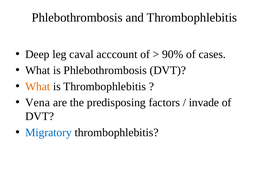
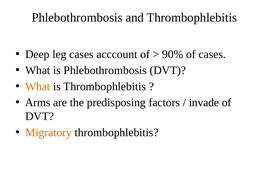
leg caval: caval -> cases (81, 54)
Vena: Vena -> Arms (38, 103)
Migratory colour: blue -> orange (49, 133)
